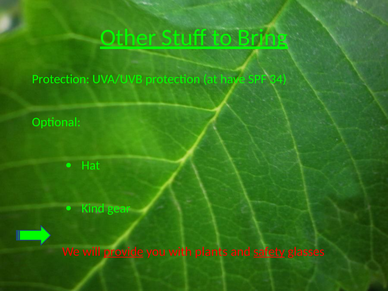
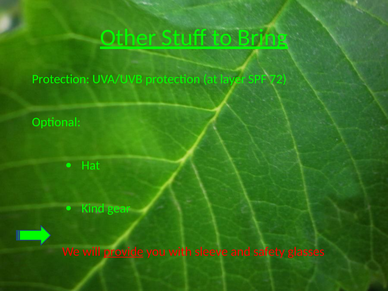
have: have -> layer (233, 79)
34: 34 -> 72 (278, 79)
plants: plants -> sleeve (211, 252)
safety underline: present -> none (269, 252)
